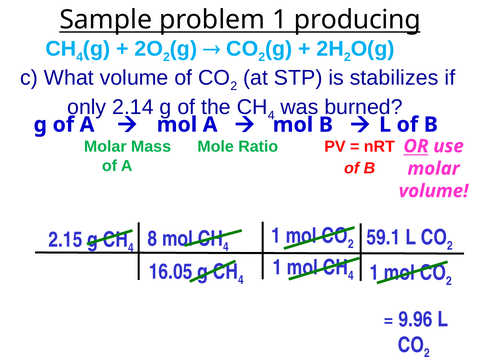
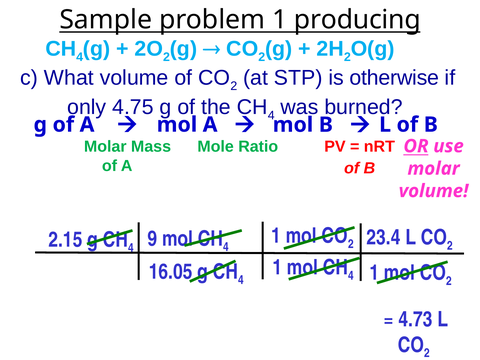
stabilizes: stabilizes -> otherwise (394, 78)
2.14: 2.14 -> 4.75 (133, 107)
59.1: 59.1 -> 23.4 (383, 237)
8: 8 -> 9 (152, 239)
9.96: 9.96 -> 4.73 (416, 319)
